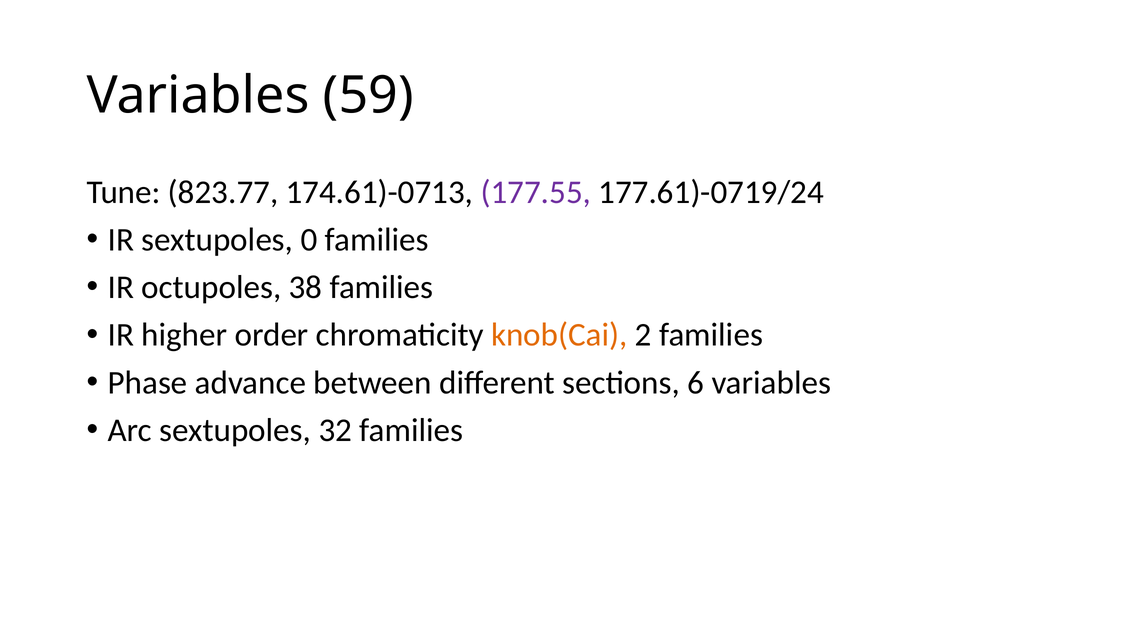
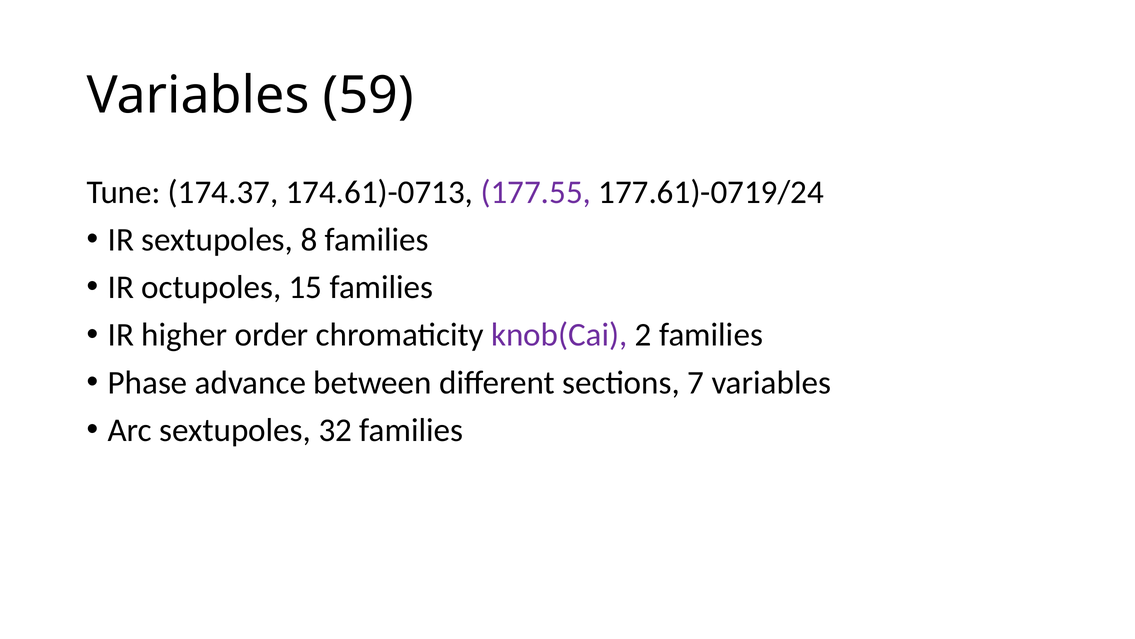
823.77: 823.77 -> 174.37 (223, 192)
0: 0 -> 8 (309, 239)
38: 38 -> 15 (305, 287)
knob(Cai colour: orange -> purple (559, 335)
6: 6 -> 7 (696, 382)
